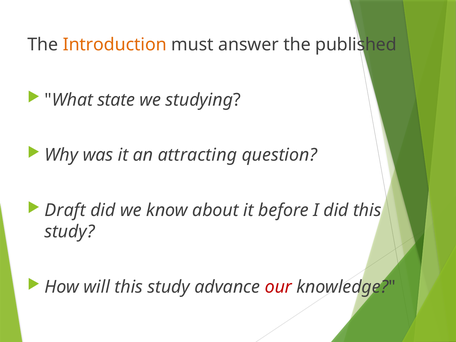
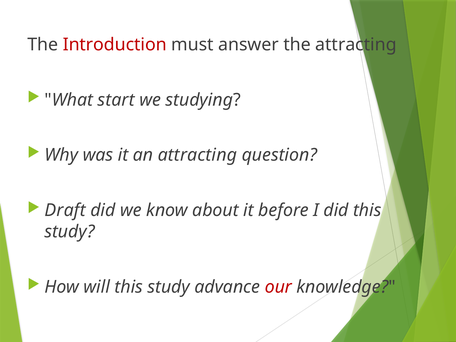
Introduction colour: orange -> red (115, 45)
the published: published -> attracting (356, 45)
state: state -> start (116, 100)
